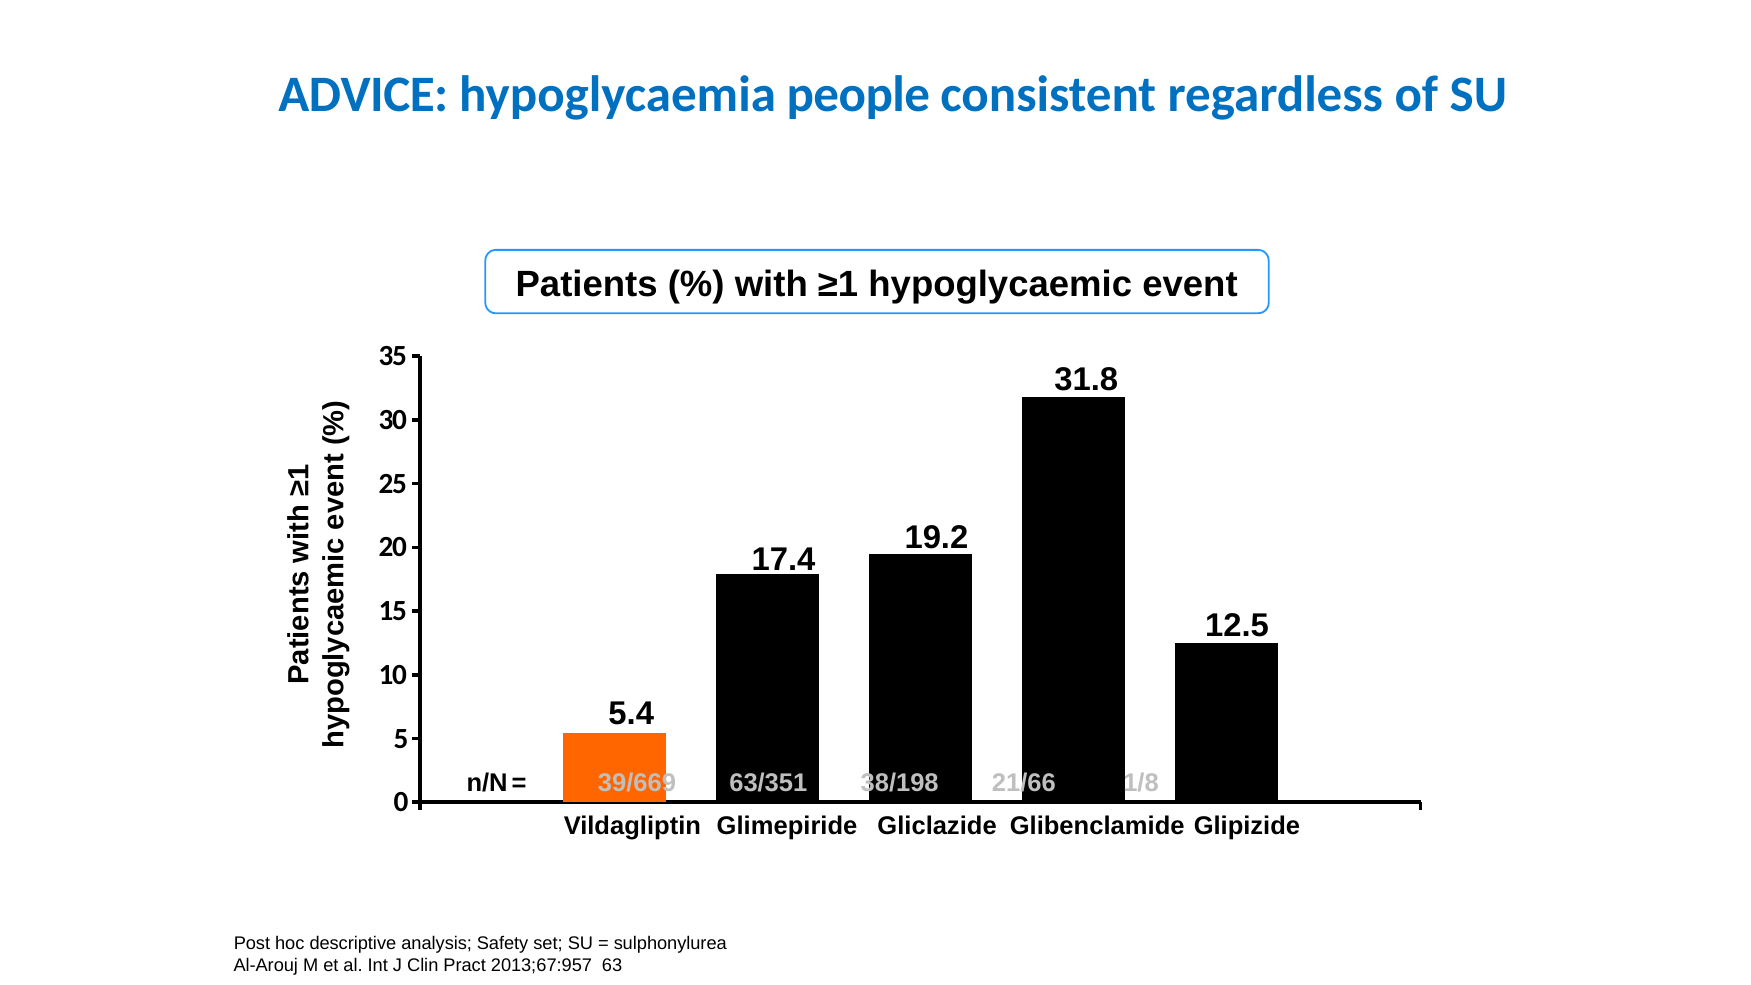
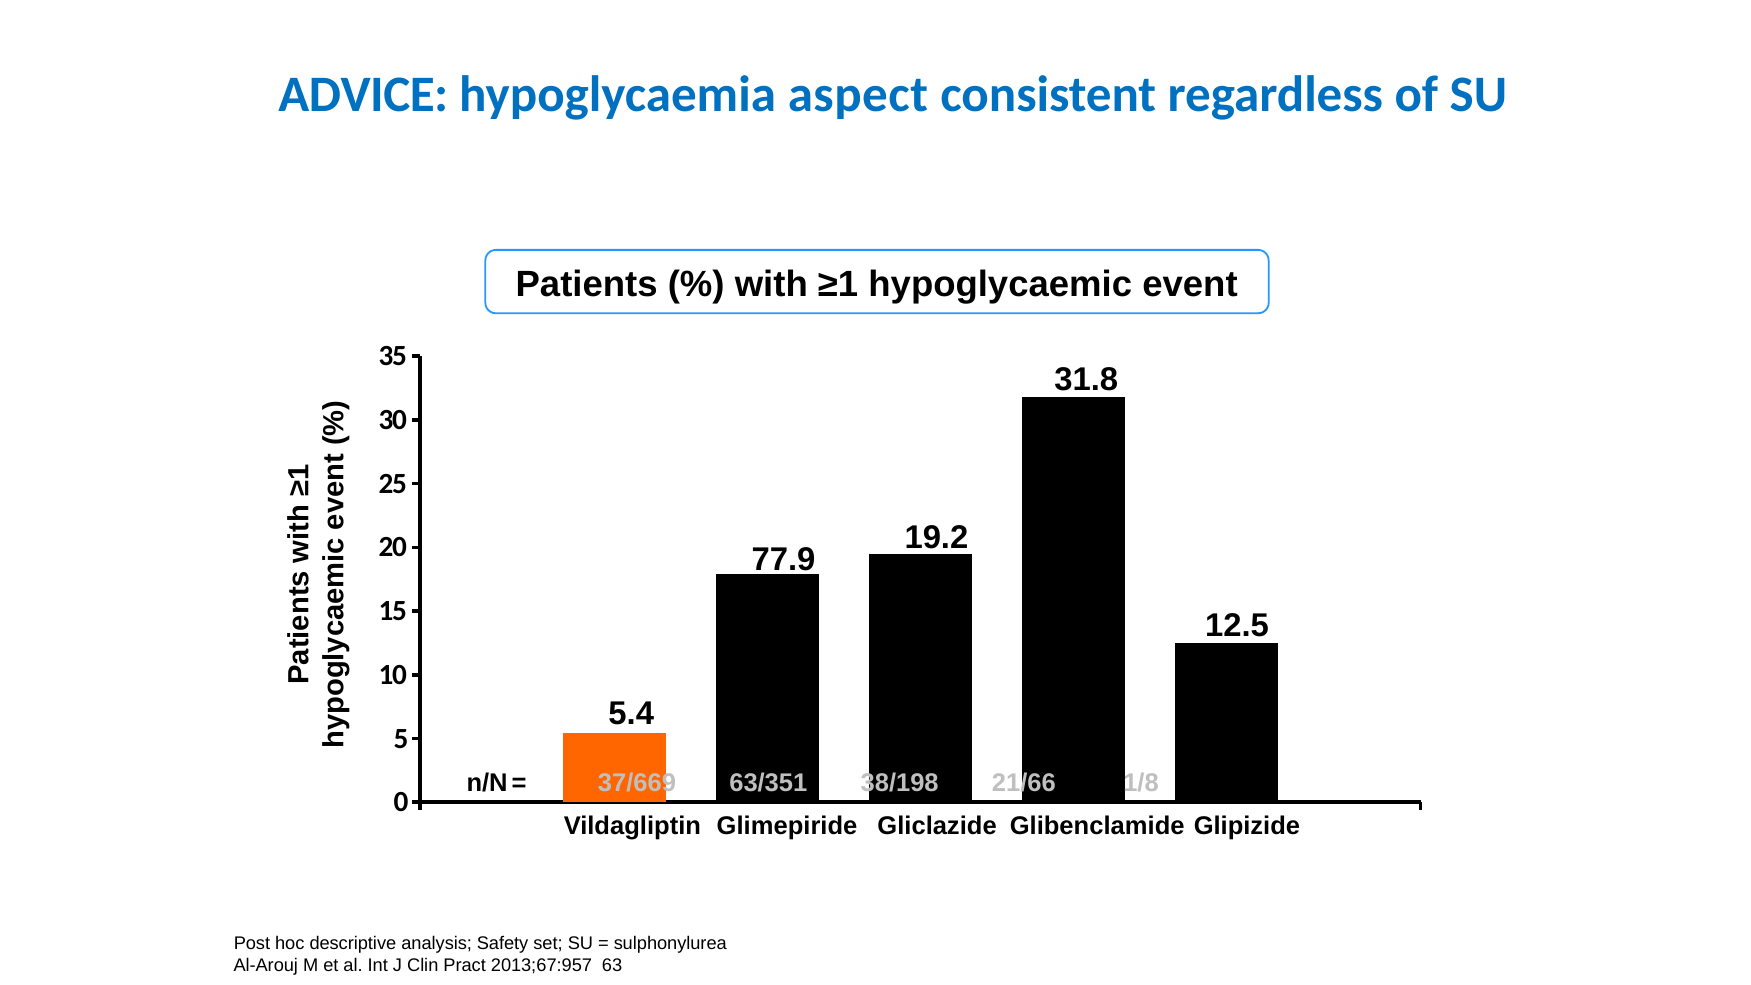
people: people -> aspect (858, 95)
17.4: 17.4 -> 77.9 (784, 560)
39/669: 39/669 -> 37/669 (637, 783)
